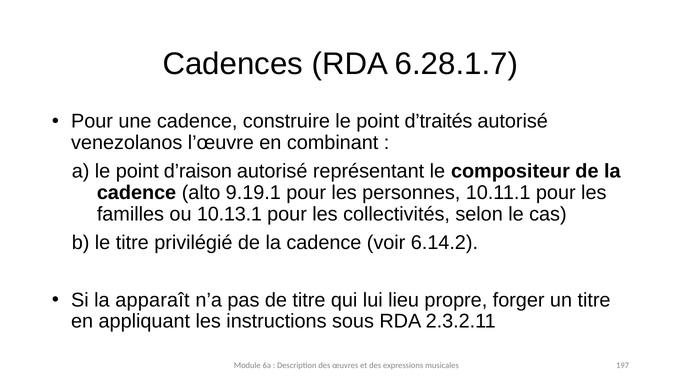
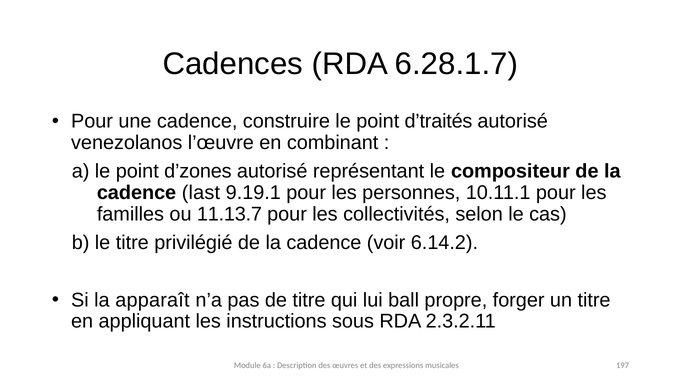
d’raison: d’raison -> d’zones (198, 171)
alto: alto -> last (201, 193)
10.13.1: 10.13.1 -> 11.13.7 (229, 214)
lieu: lieu -> ball (404, 300)
